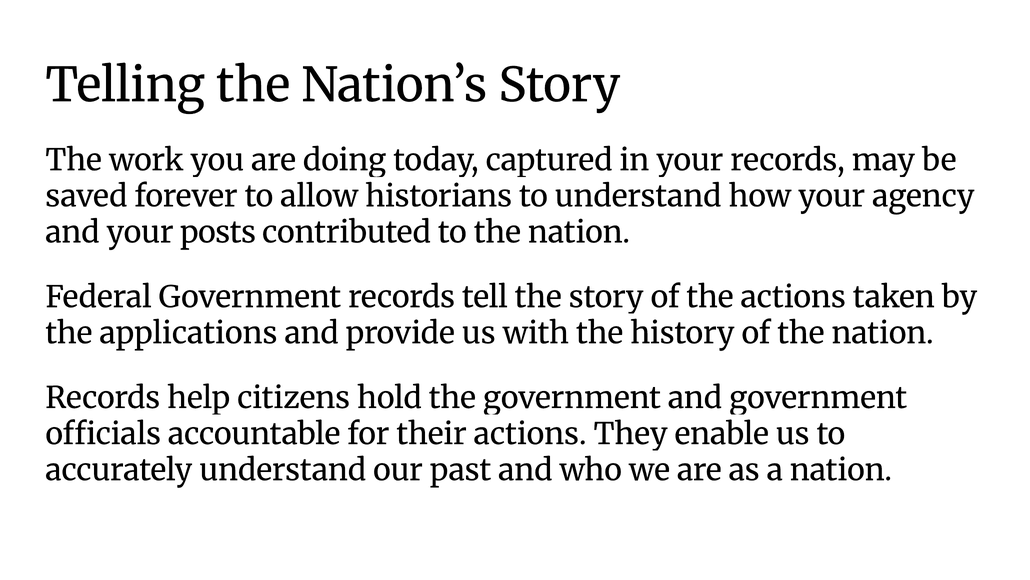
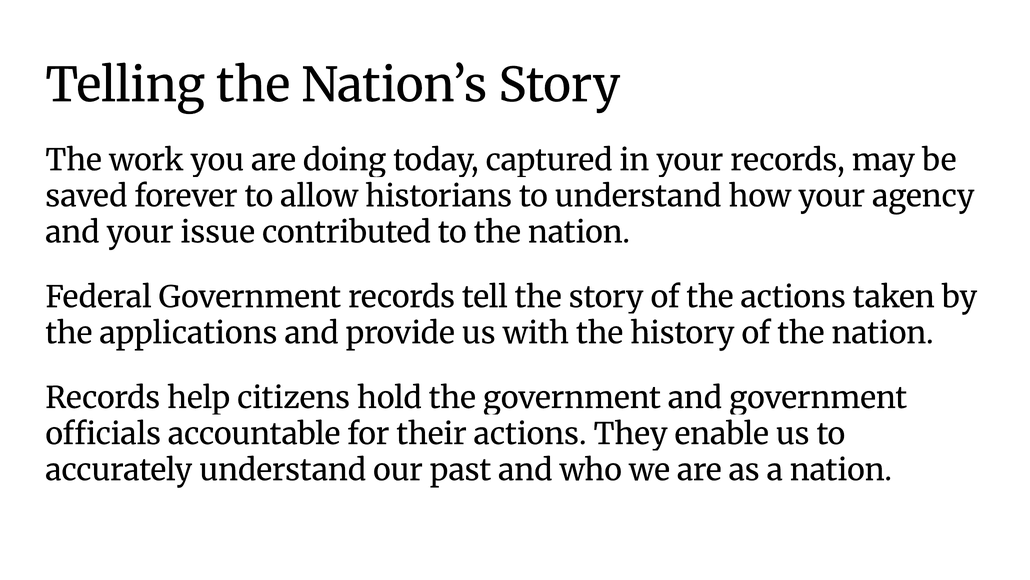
posts: posts -> issue (218, 232)
